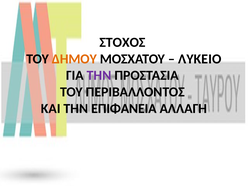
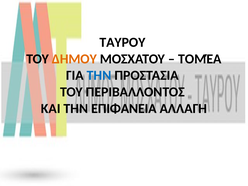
ΣΤΟΧΟΣ: ΣΤΟΧΟΣ -> ΤΑΥΡΟΥ (122, 42)
ΛΥΚΕΙΟ: ΛΥΚΕΙΟ -> ΤΟΜΈΑ (200, 59)
ΤΗΝ colour: purple -> blue (99, 75)
